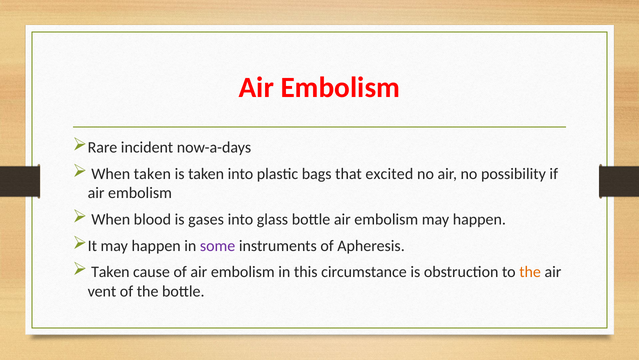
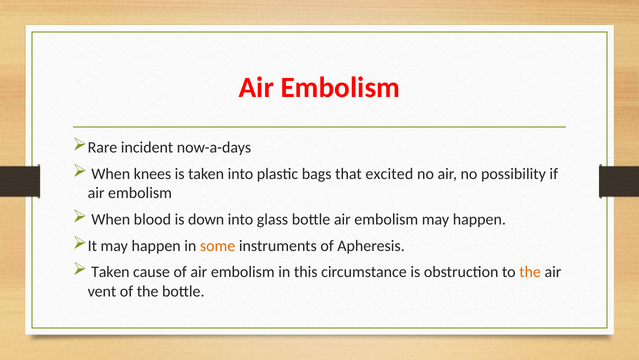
When taken: taken -> knees (152, 173)
gases: gases -> down (206, 219)
some colour: purple -> orange (218, 245)
